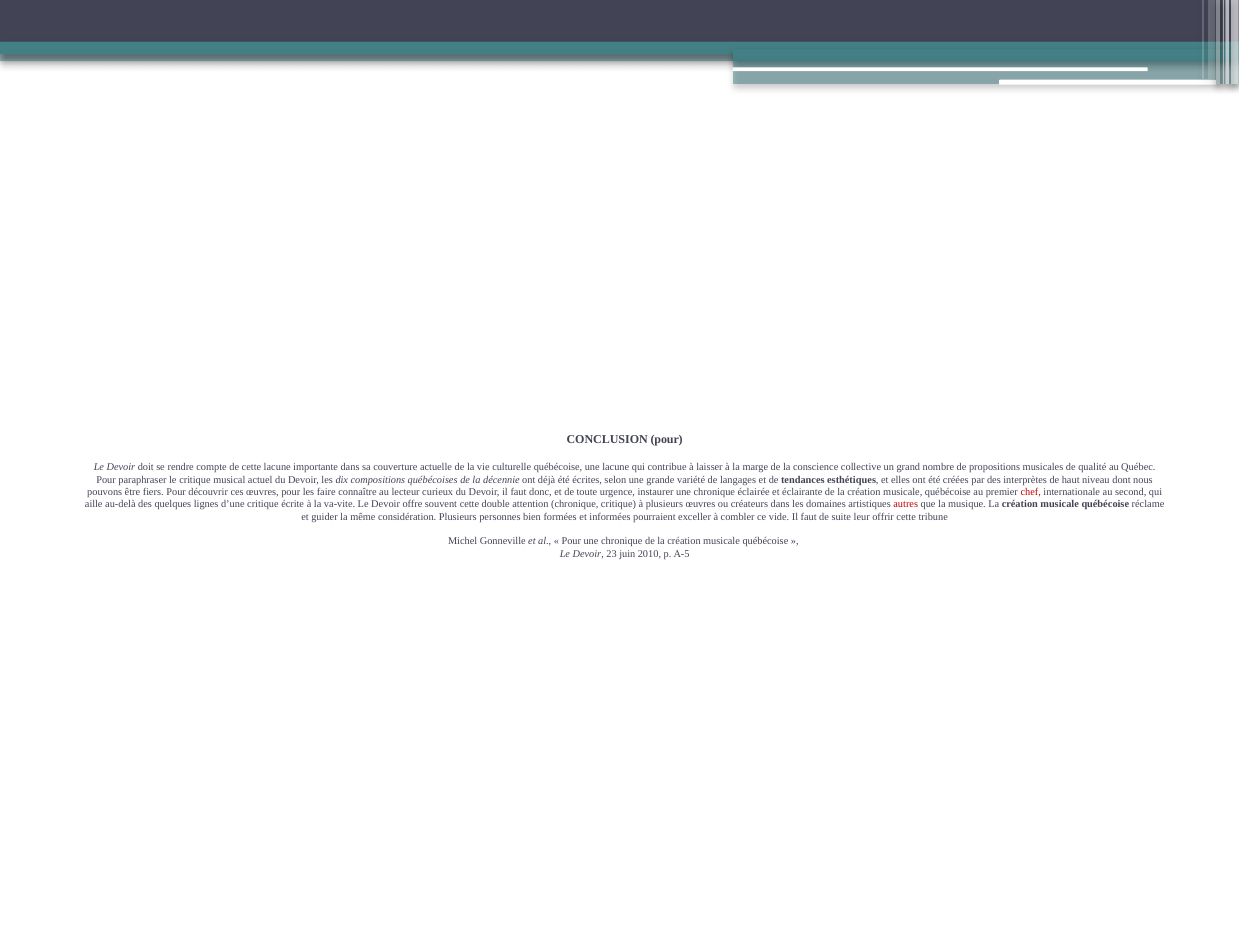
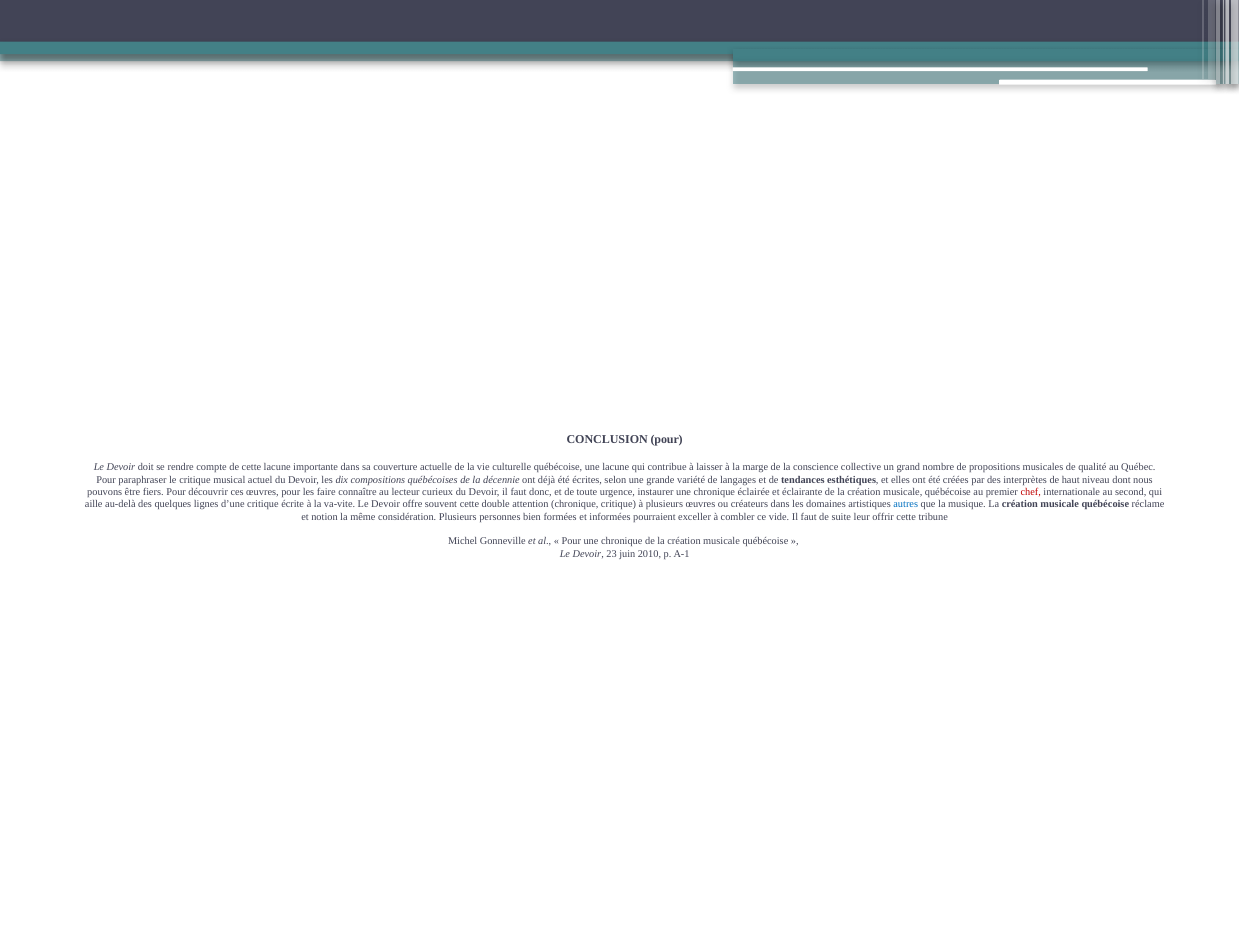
autres colour: red -> blue (906, 505)
guider: guider -> notion (324, 517)
A-5: A-5 -> A-1 (682, 554)
